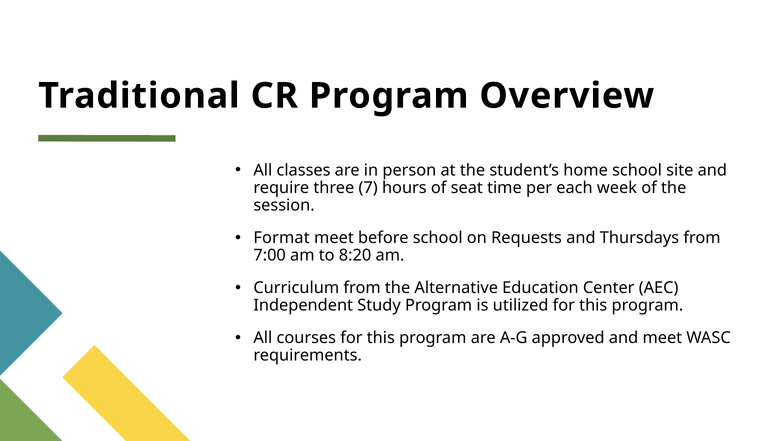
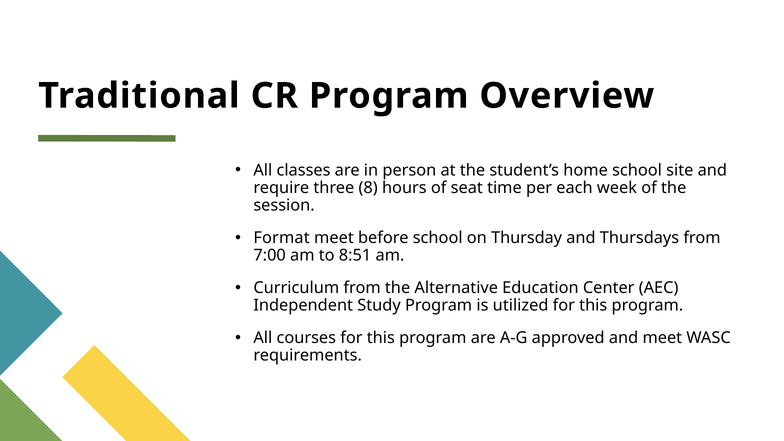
7: 7 -> 8 (368, 188)
Requests: Requests -> Thursday (527, 238)
8:20: 8:20 -> 8:51 (355, 256)
